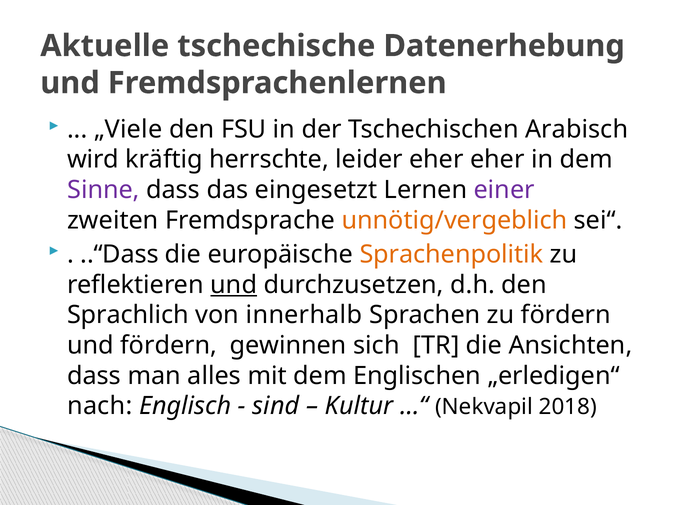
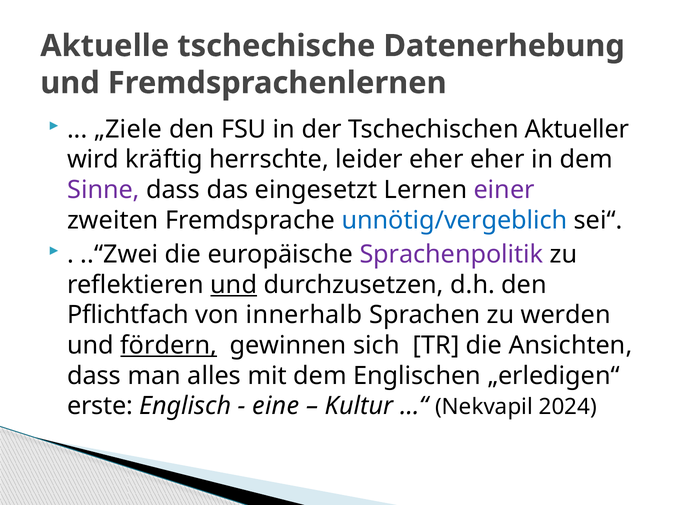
„Viele: „Viele -> „Ziele (128, 129)
Arabisch: Arabisch -> Aktueller (577, 129)
unnötig/vergeblich colour: orange -> blue (455, 220)
..“Dass: ..“Dass -> ..“Zwei (119, 254)
Sprachenpolitik colour: orange -> purple (451, 254)
Sprachlich: Sprachlich -> Pflichtfach (128, 315)
zu fördern: fördern -> werden (566, 315)
fördern underline: none -> present (169, 345)
nach: nach -> erste (100, 406)
sind: sind -> eine (276, 406)
2018: 2018 -> 2024 (568, 407)
